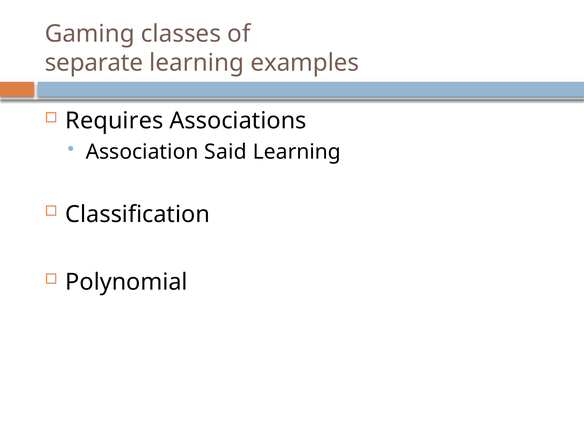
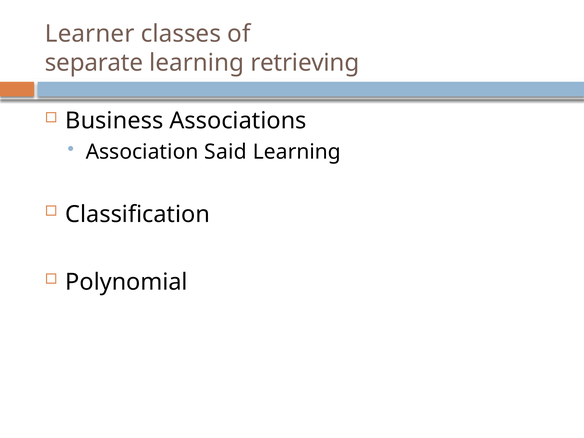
Gaming: Gaming -> Learner (90, 34)
examples: examples -> retrieving (305, 63)
Requires: Requires -> Business (114, 121)
